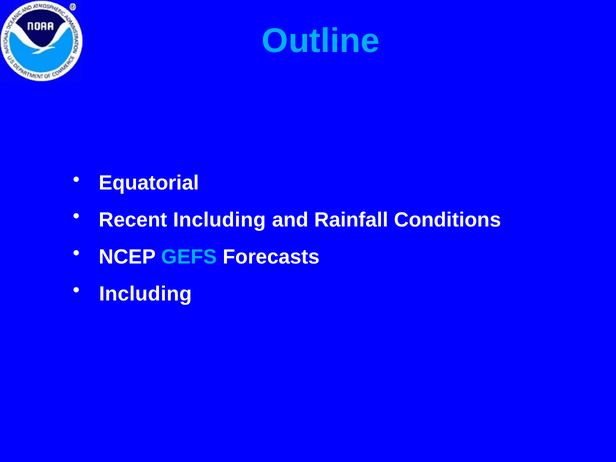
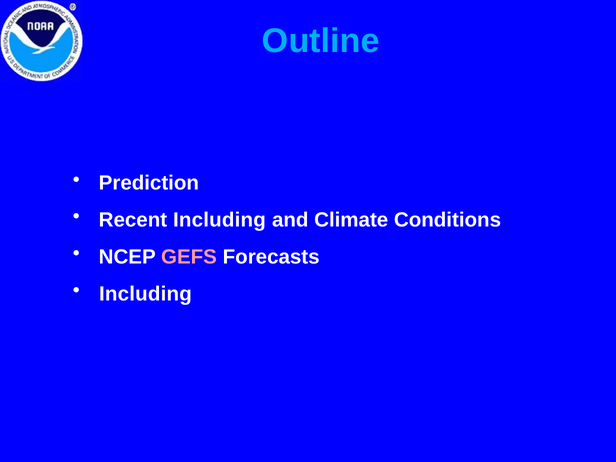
Equatorial: Equatorial -> Prediction (149, 183)
Rainfall: Rainfall -> Climate (351, 220)
GEFS colour: light blue -> pink (189, 257)
